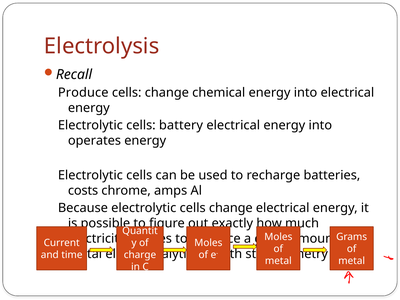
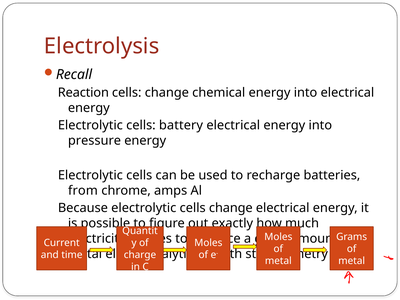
Produce: Produce -> Reaction (83, 93)
operates: operates -> pressure (94, 141)
costs: costs -> from (83, 191)
